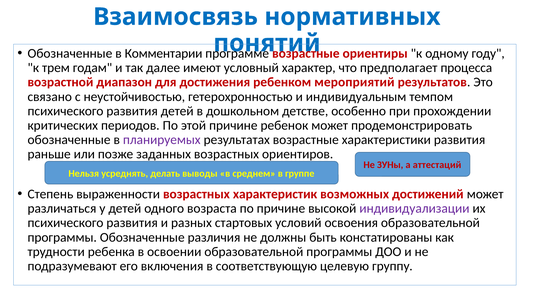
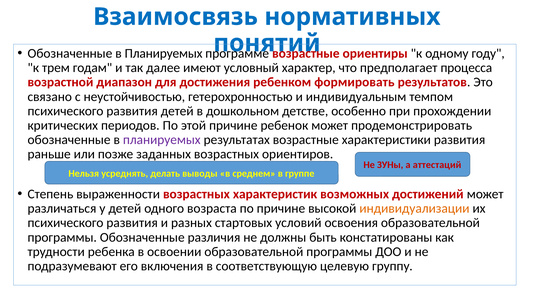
Комментарии: Комментарии -> Планируемых (164, 54)
мероприятий: мероприятий -> формировать (354, 82)
индивидуализации colour: purple -> orange (414, 209)
